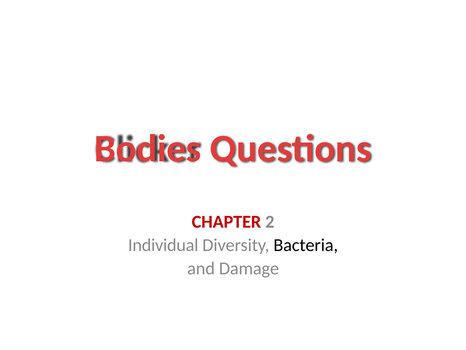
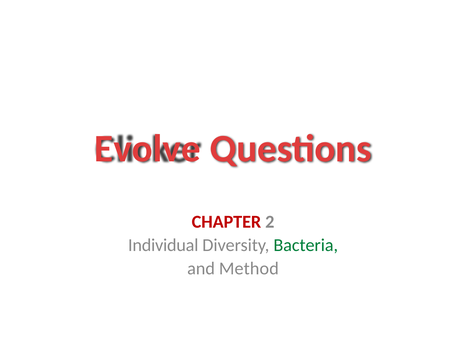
Bodies: Bodies -> Evolve (148, 148)
Bacteria colour: black -> green (306, 245)
Damage: Damage -> Method (249, 268)
